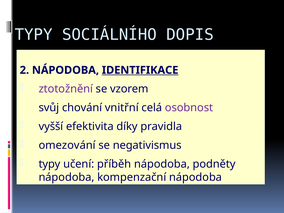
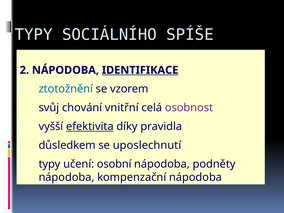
DOPIS: DOPIS -> SPÍŠE (190, 35)
ztotožnění colour: purple -> blue (66, 89)
efektivita underline: none -> present (90, 127)
omezování: omezování -> důsledkem (67, 145)
negativismus: negativismus -> uposlechnutí (147, 145)
příběh: příběh -> osobní (114, 164)
